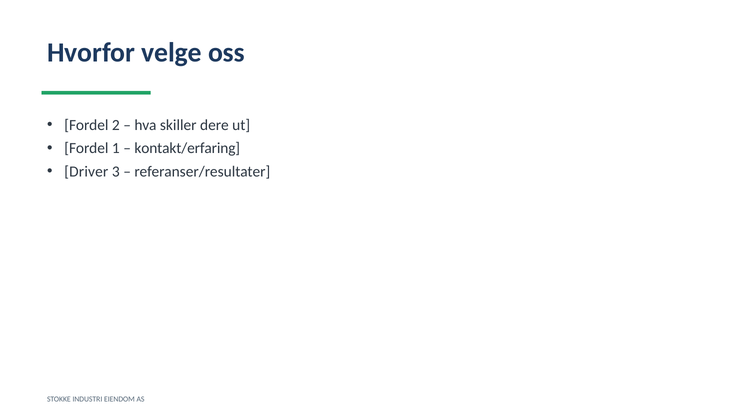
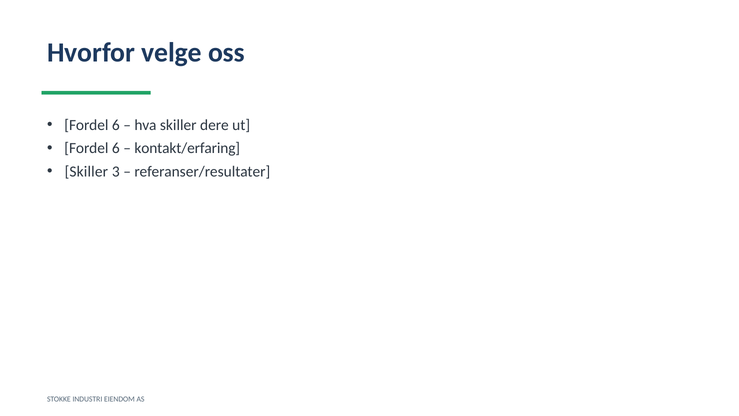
2: 2 -> 6 (116, 125)
1: 1 -> 6 (116, 148)
Driver: Driver -> Skiller (86, 171)
